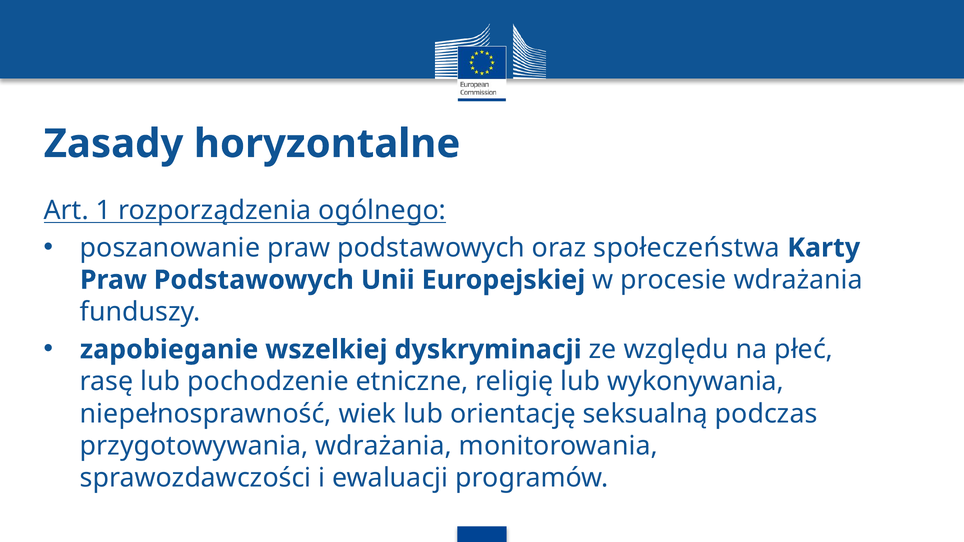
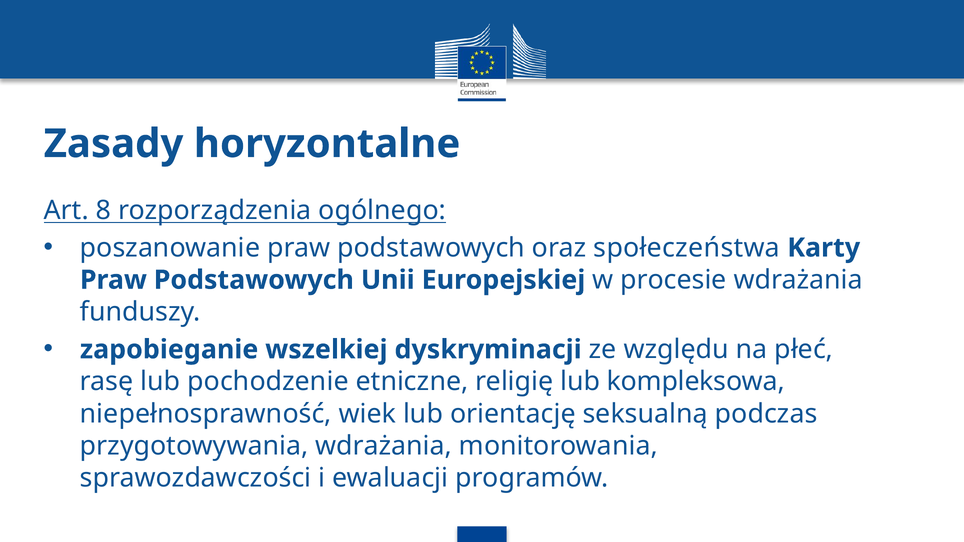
1: 1 -> 8 (103, 210)
wykonywania: wykonywania -> kompleksowa (696, 382)
